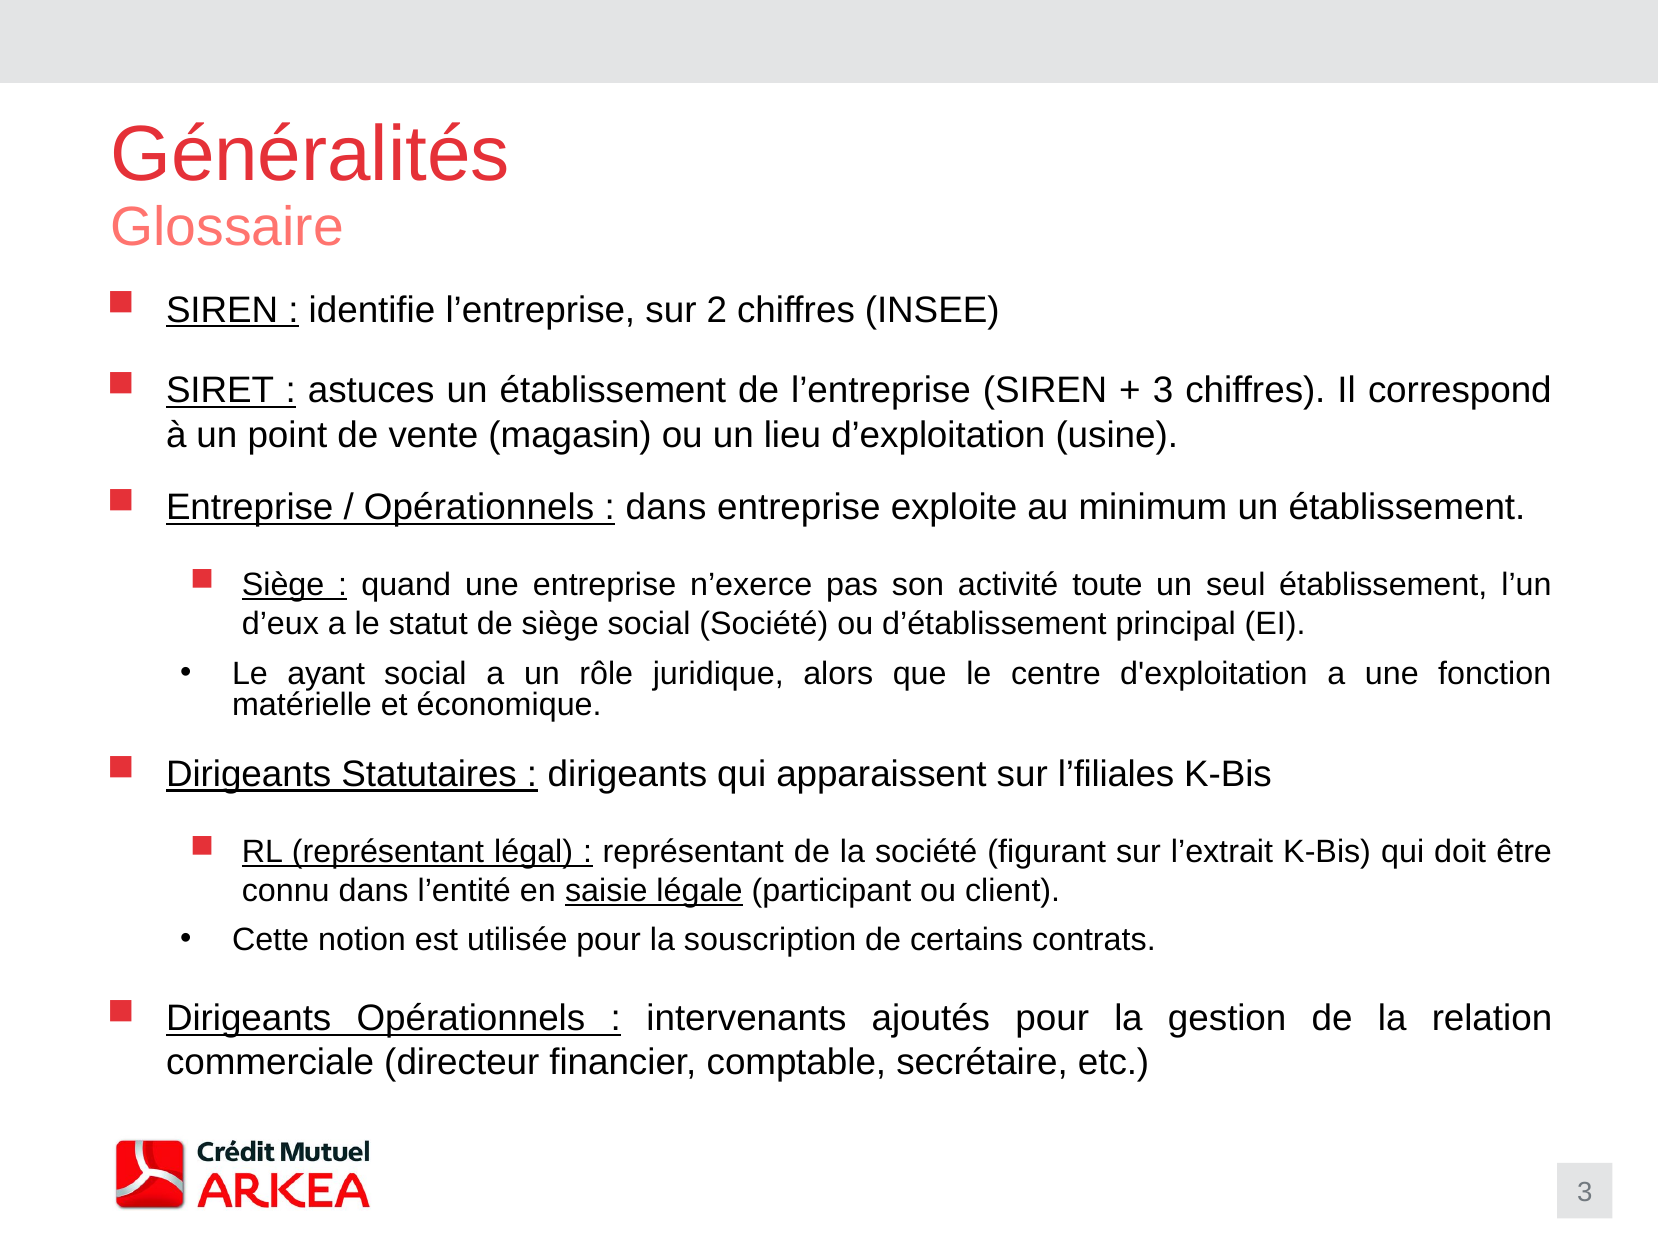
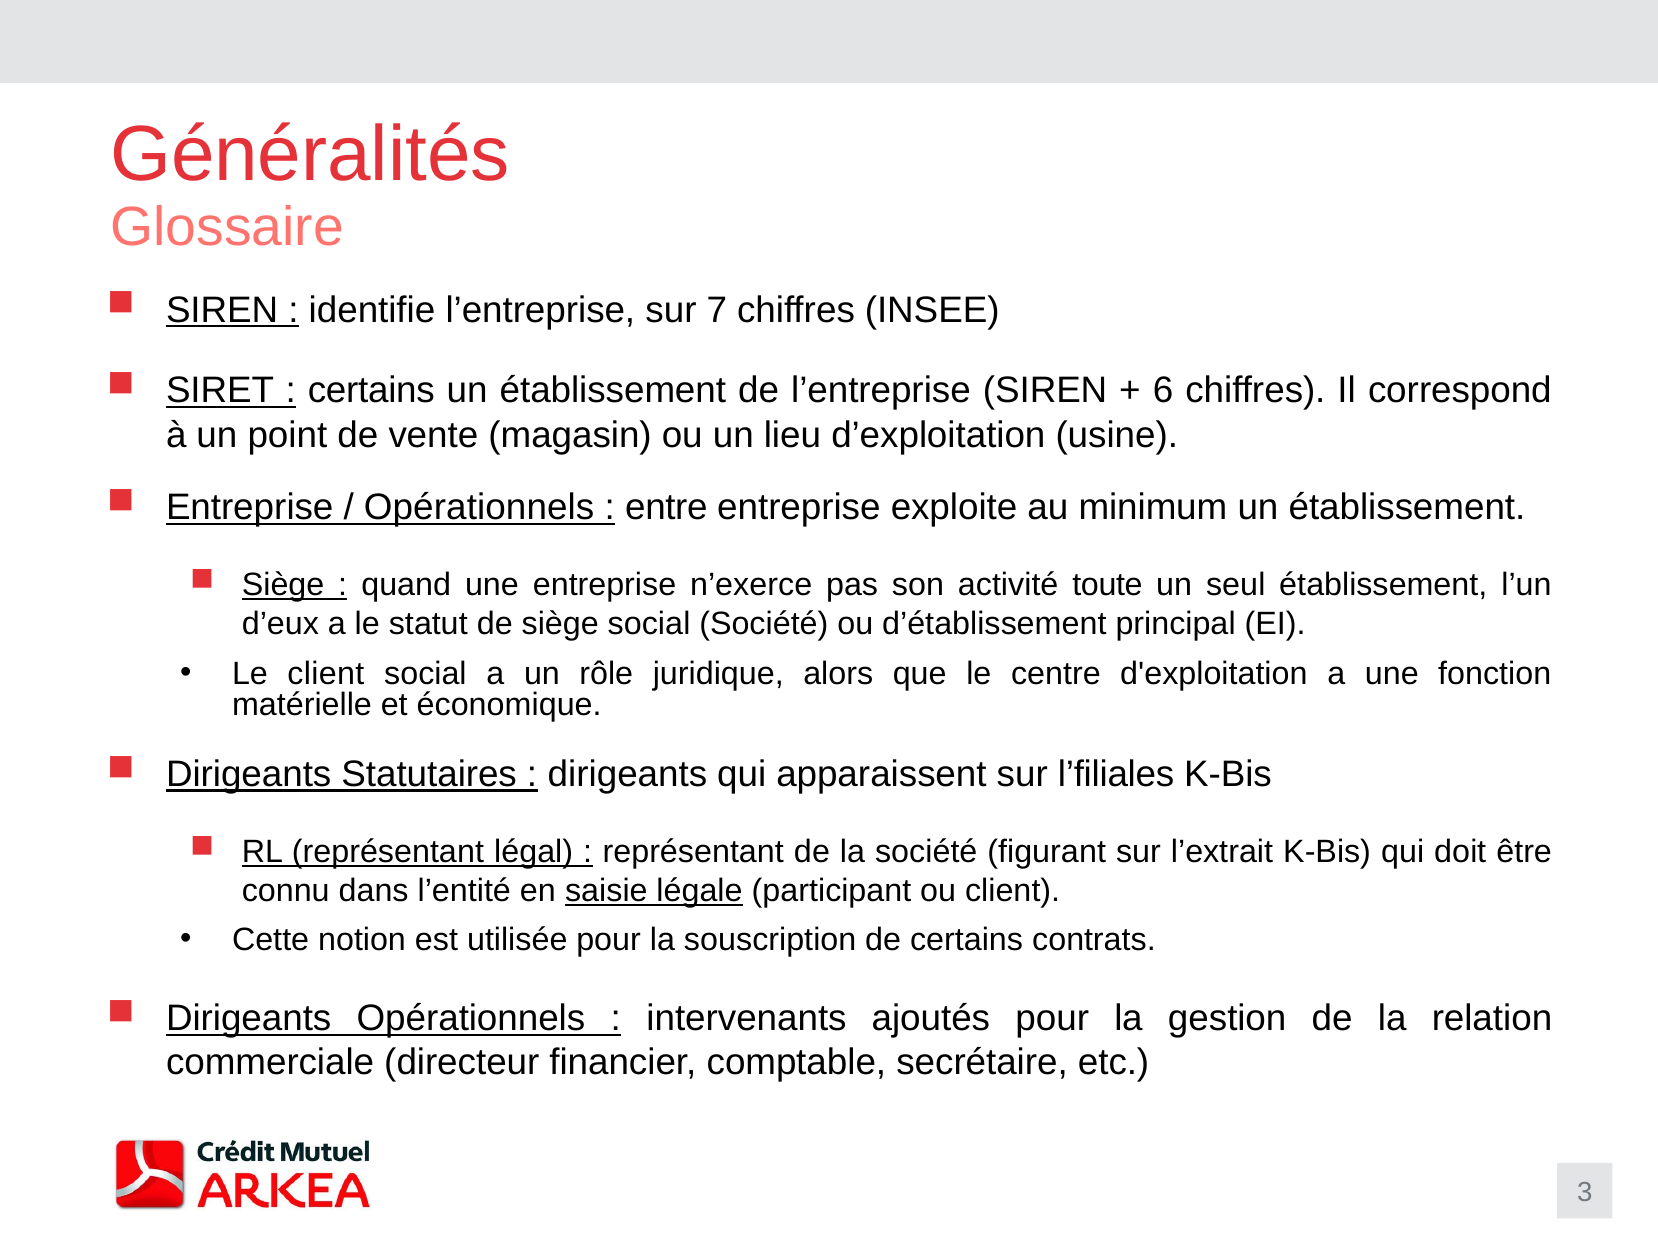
2: 2 -> 7 (717, 310)
astuces: astuces -> certains (371, 391)
3: 3 -> 6 (1163, 391)
dans: dans -> entre (666, 507)
Le ayant: ayant -> client (326, 673)
